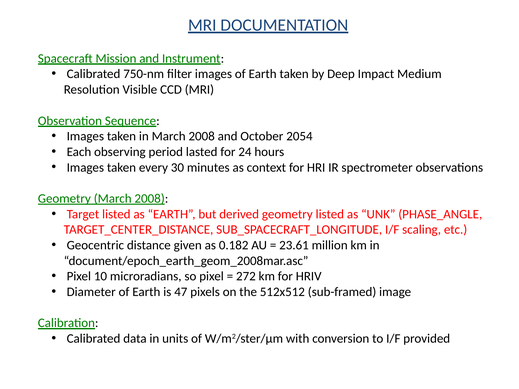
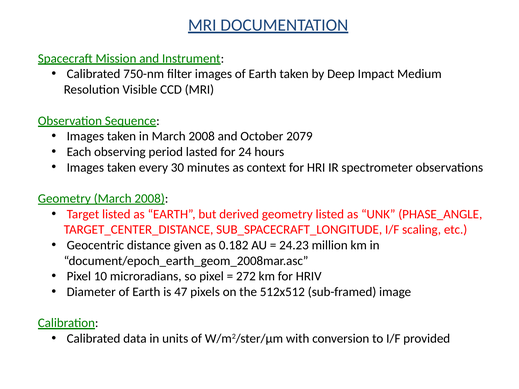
2054: 2054 -> 2079 (299, 136)
23.61: 23.61 -> 24.23 (294, 245)
